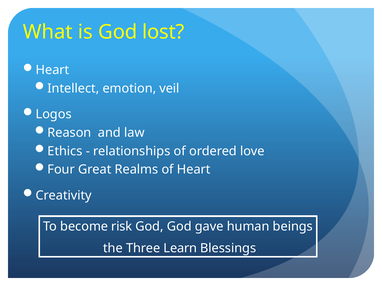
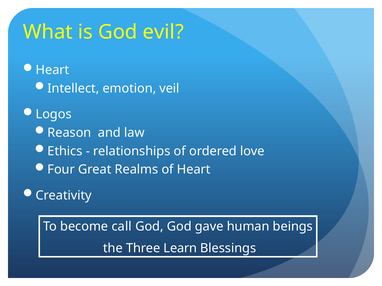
lost: lost -> evil (163, 32)
risk: risk -> call (122, 227)
